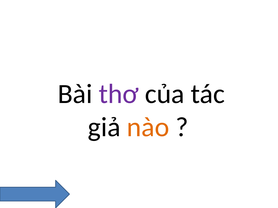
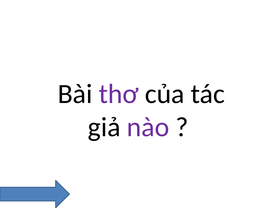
nào colour: orange -> purple (148, 127)
